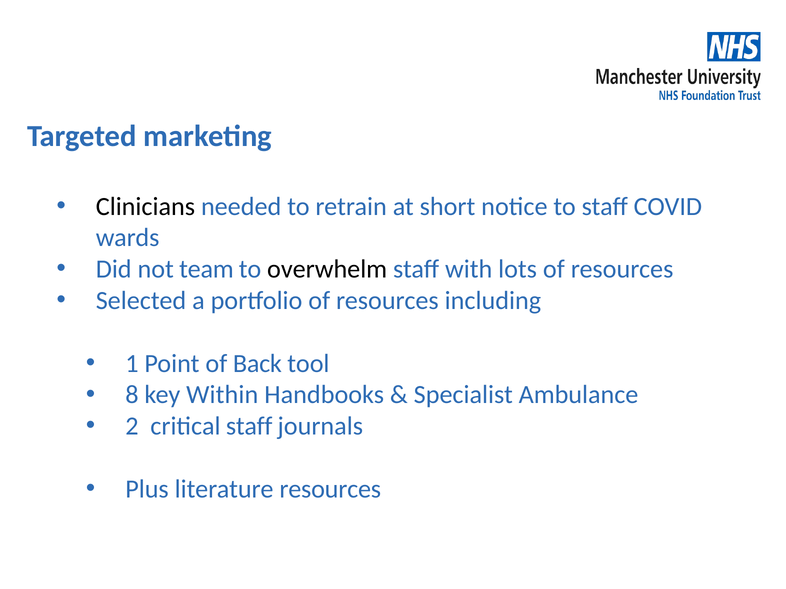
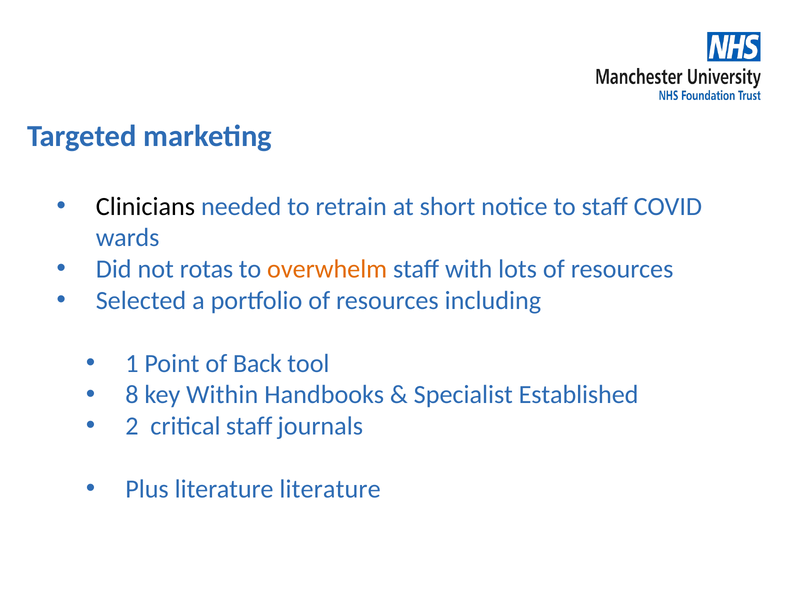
team: team -> rotas (206, 269)
overwhelm colour: black -> orange (327, 269)
Ambulance: Ambulance -> Established (579, 395)
literature resources: resources -> literature (330, 490)
